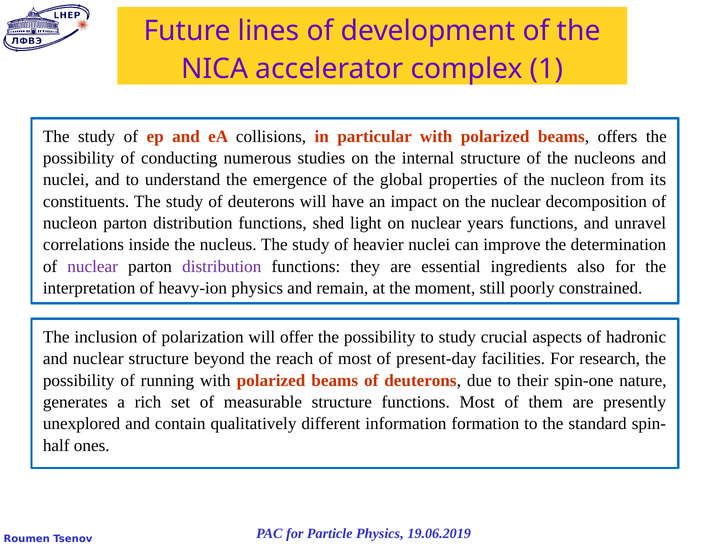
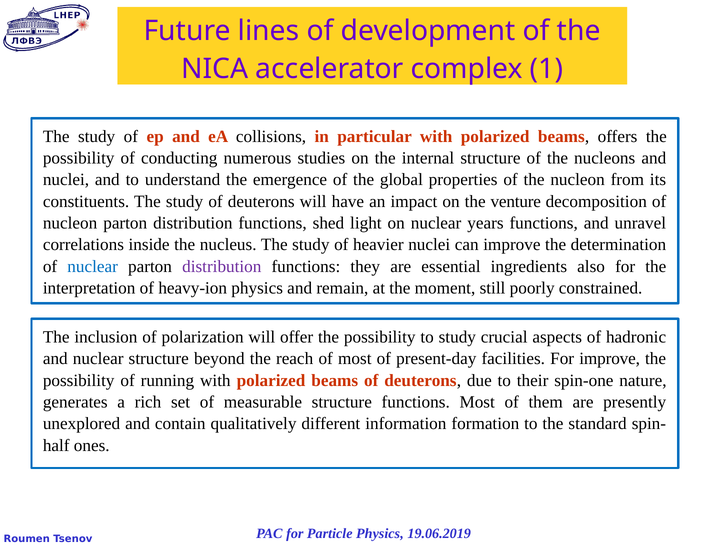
the nuclear: nuclear -> venture (516, 201)
nuclear colour: purple -> blue (93, 266)
For research: research -> improve (610, 358)
